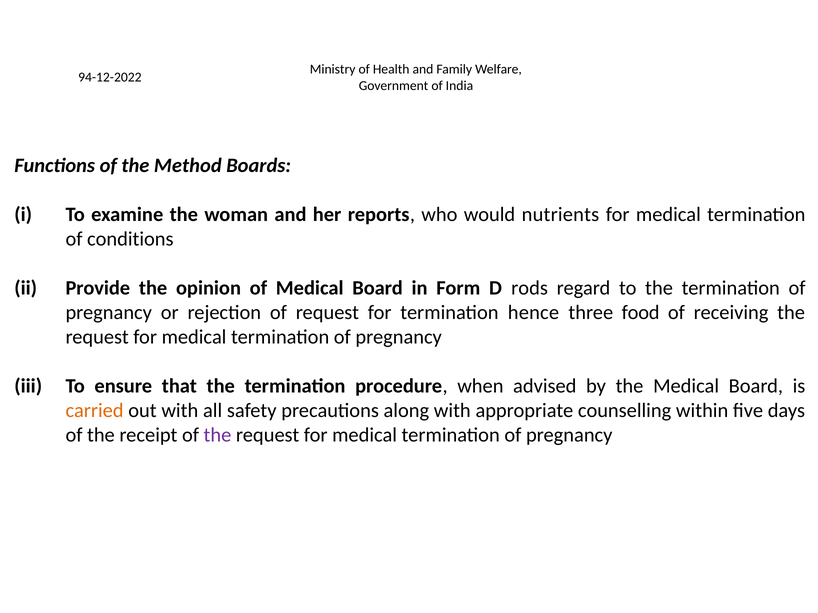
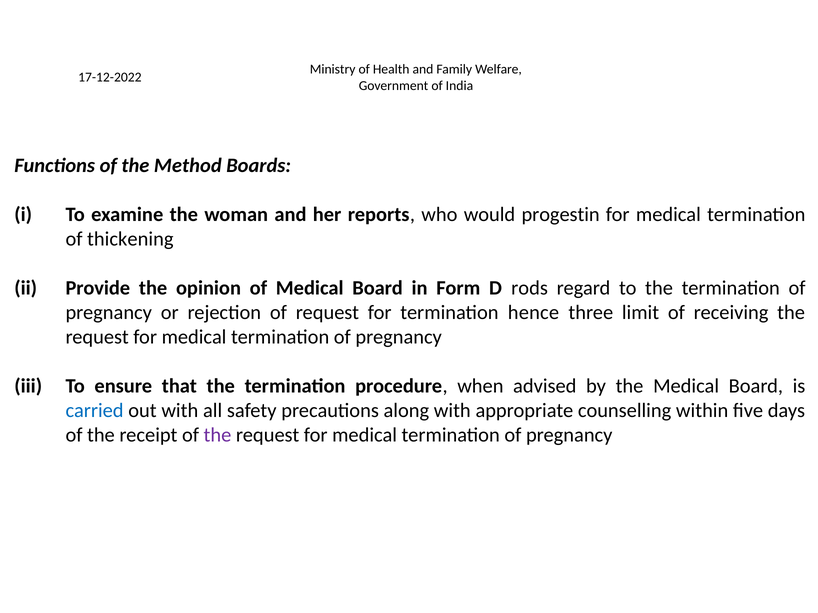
94-12-2022: 94-12-2022 -> 17-12-2022 (110, 77)
nutrients: nutrients -> progestin (561, 215)
conditions: conditions -> thickening (130, 239)
food: food -> limit (641, 313)
carried colour: orange -> blue (95, 411)
